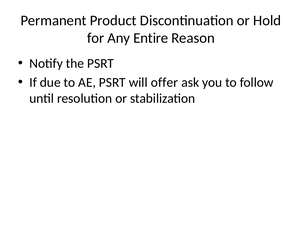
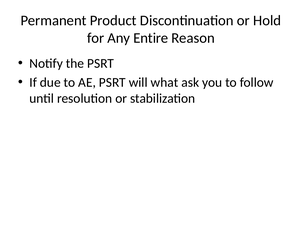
offer: offer -> what (165, 82)
